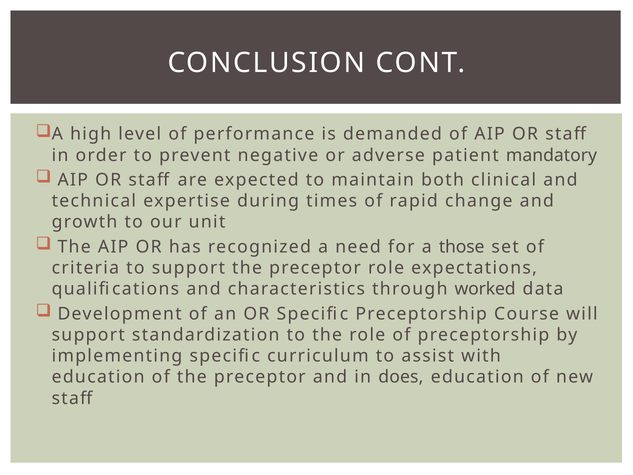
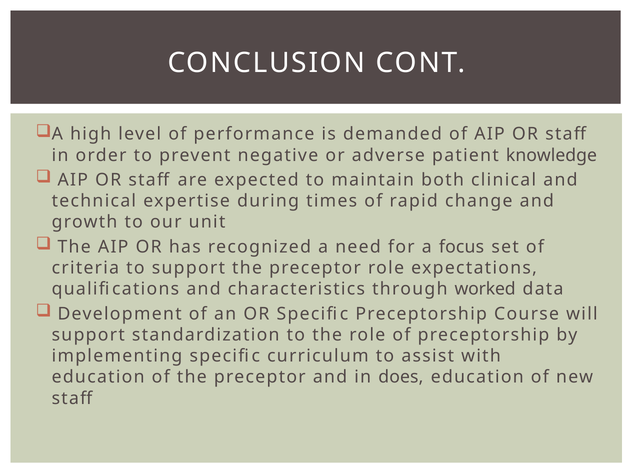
mandatory: mandatory -> knowledge (551, 155)
those: those -> focus (462, 247)
